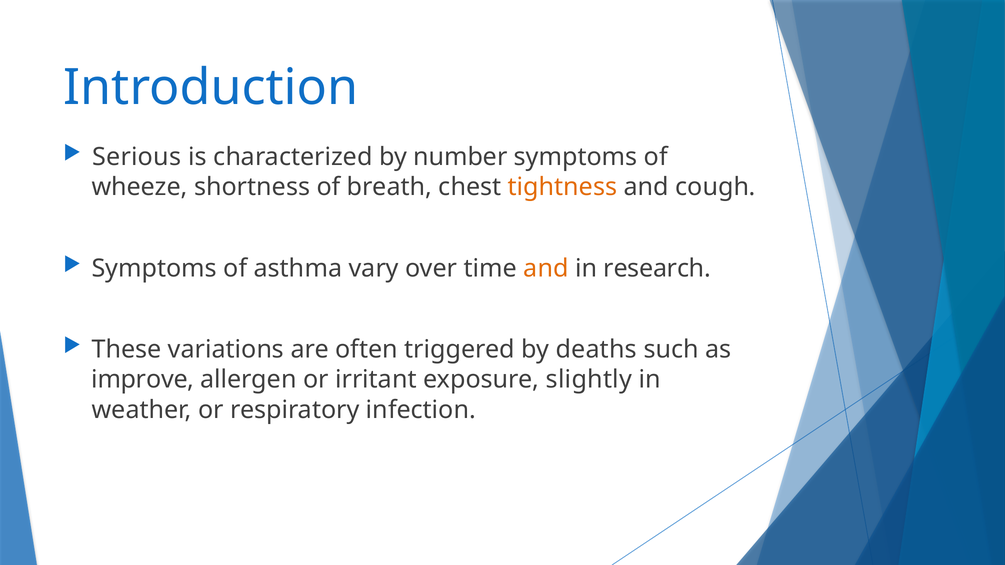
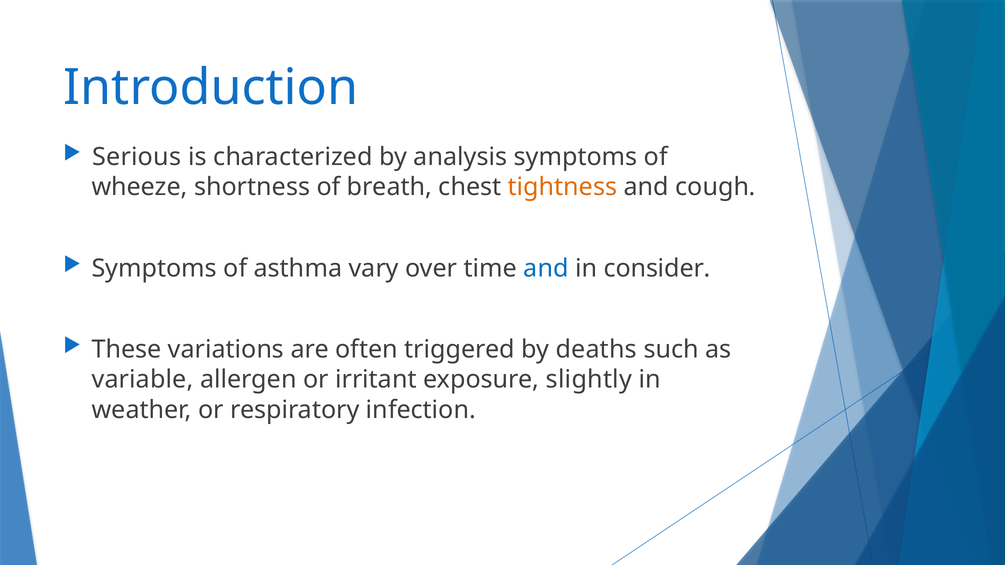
number: number -> analysis (460, 157)
and colour: orange -> blue (546, 268)
research: research -> consider (657, 268)
improve: improve -> variable (143, 380)
